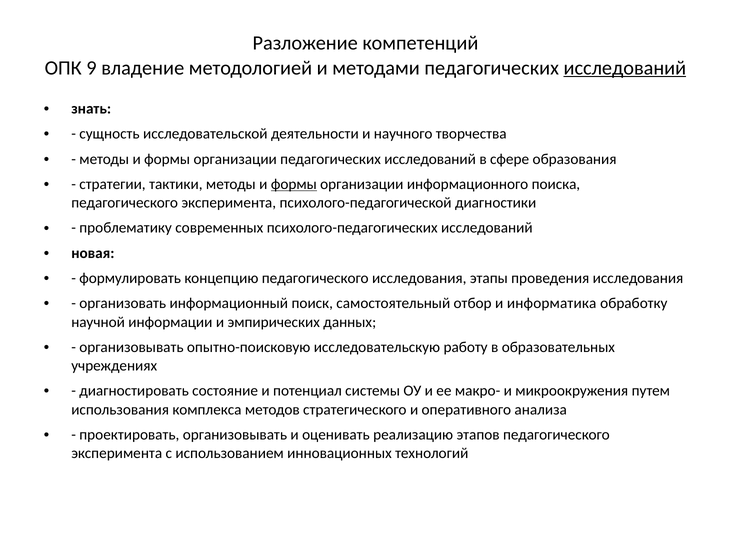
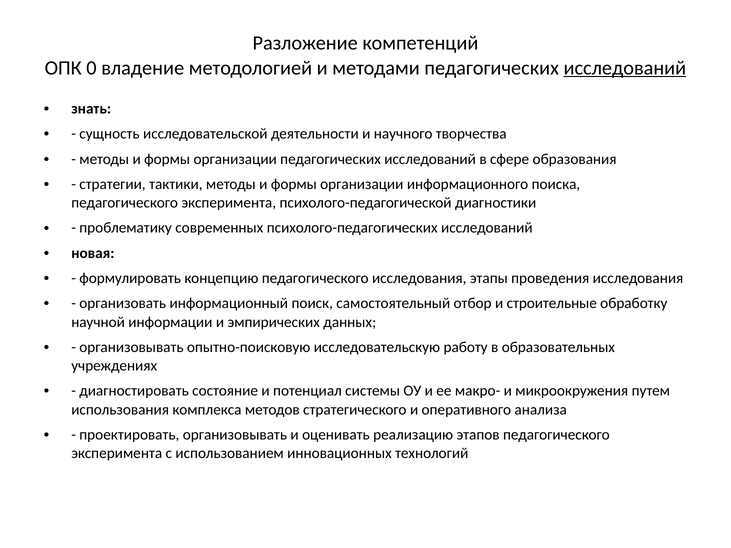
9: 9 -> 0 (91, 68)
формы underline: present -> none (294, 184)
информатика: информатика -> строительные (552, 304)
